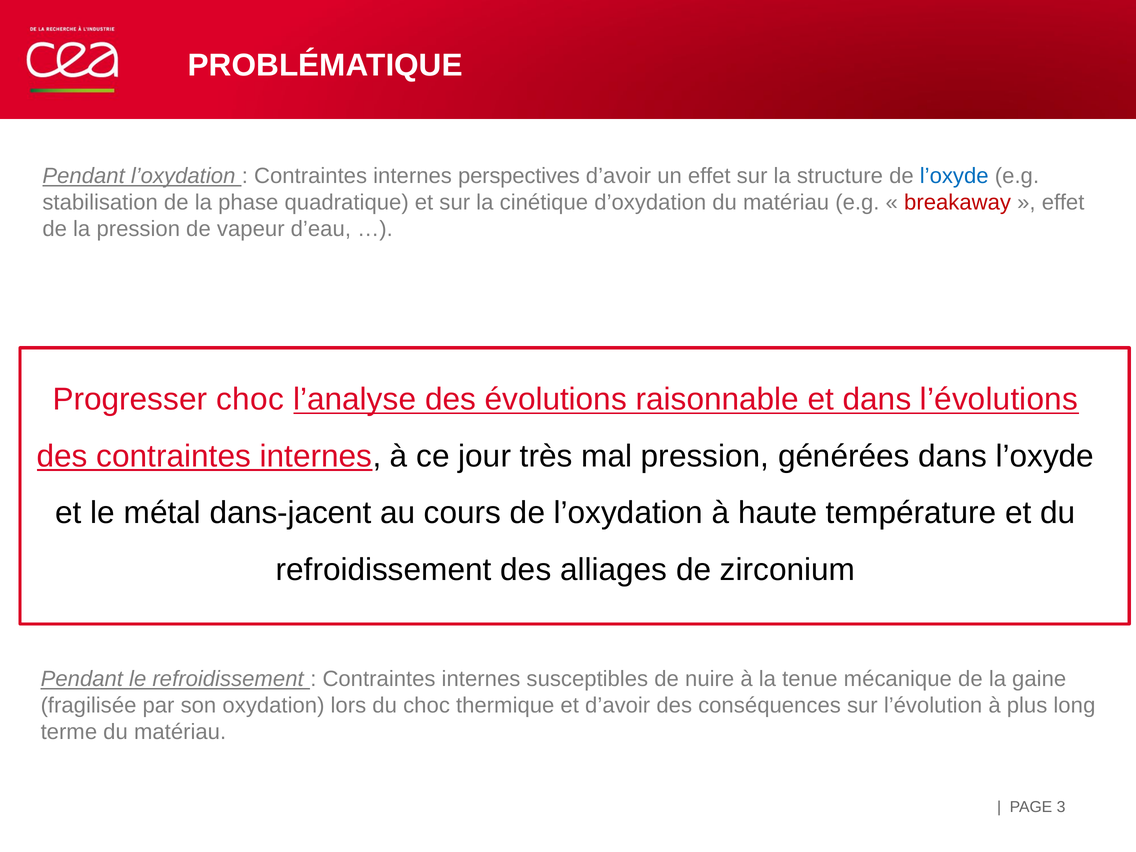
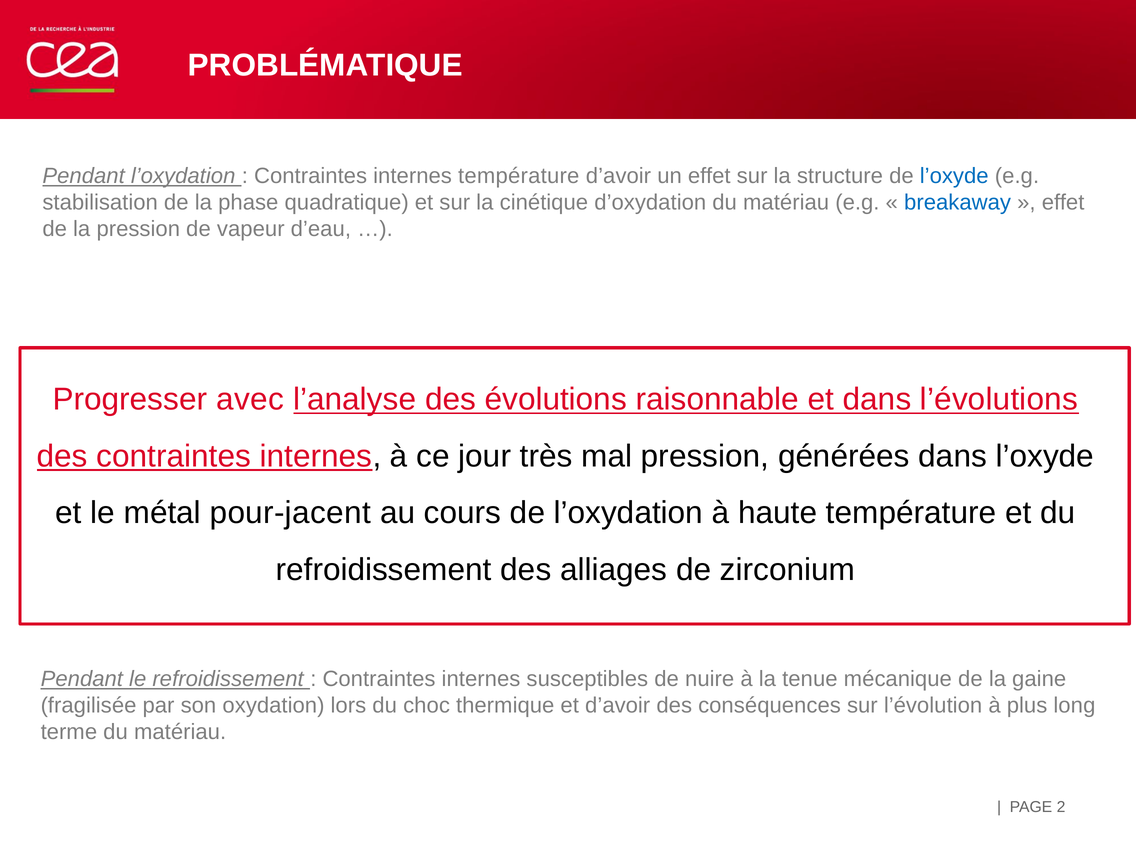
internes perspectives: perspectives -> température (519, 176)
breakaway colour: red -> blue (958, 203)
Progresser choc: choc -> avec (250, 399)
dans-jacent: dans-jacent -> pour-jacent (290, 513)
3: 3 -> 2 (1061, 807)
